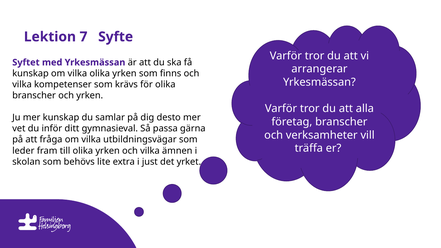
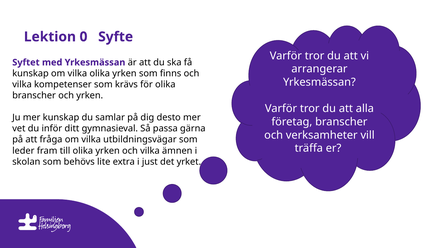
7: 7 -> 0 (83, 37)
